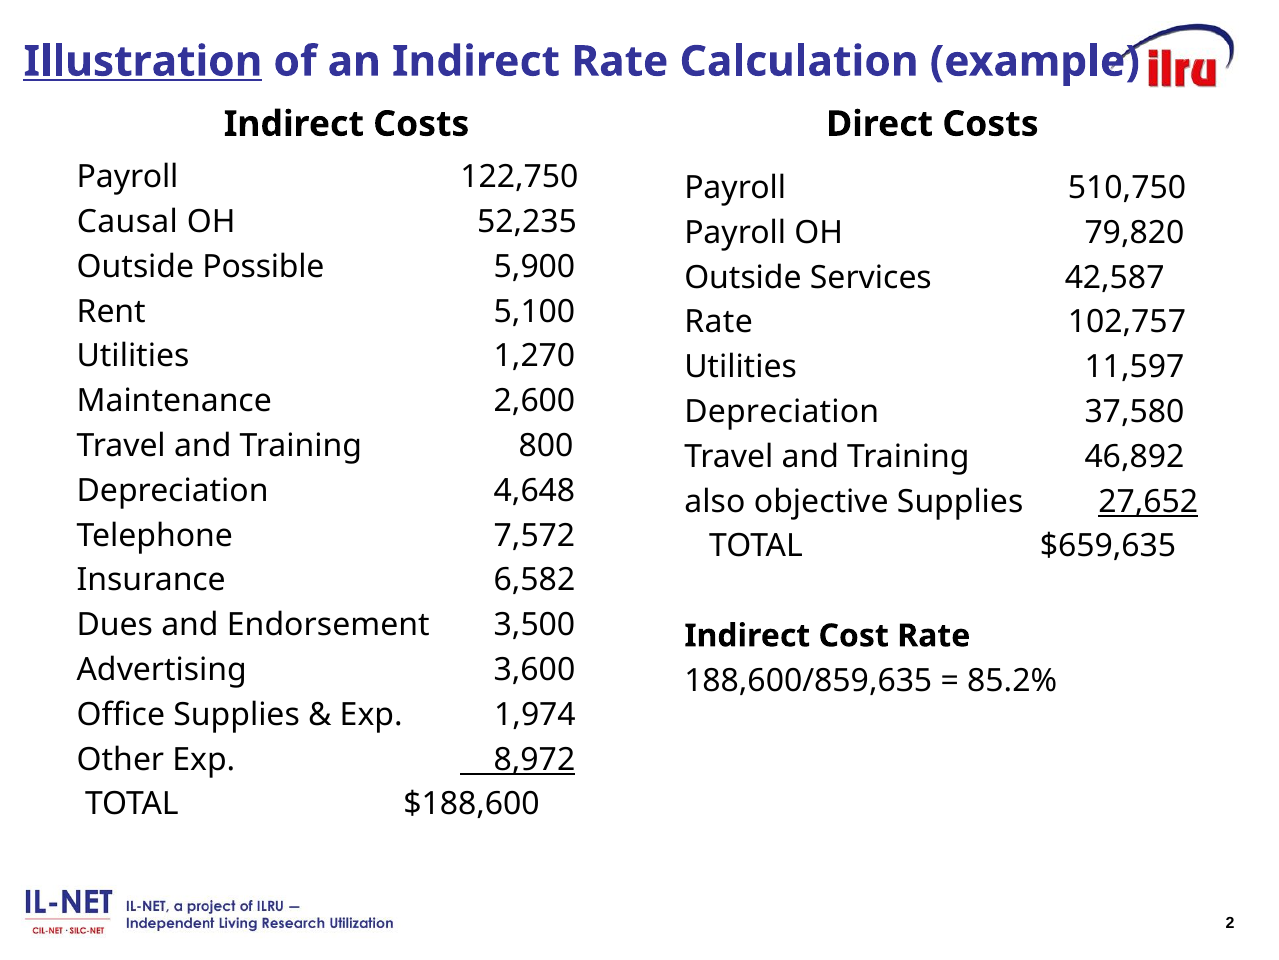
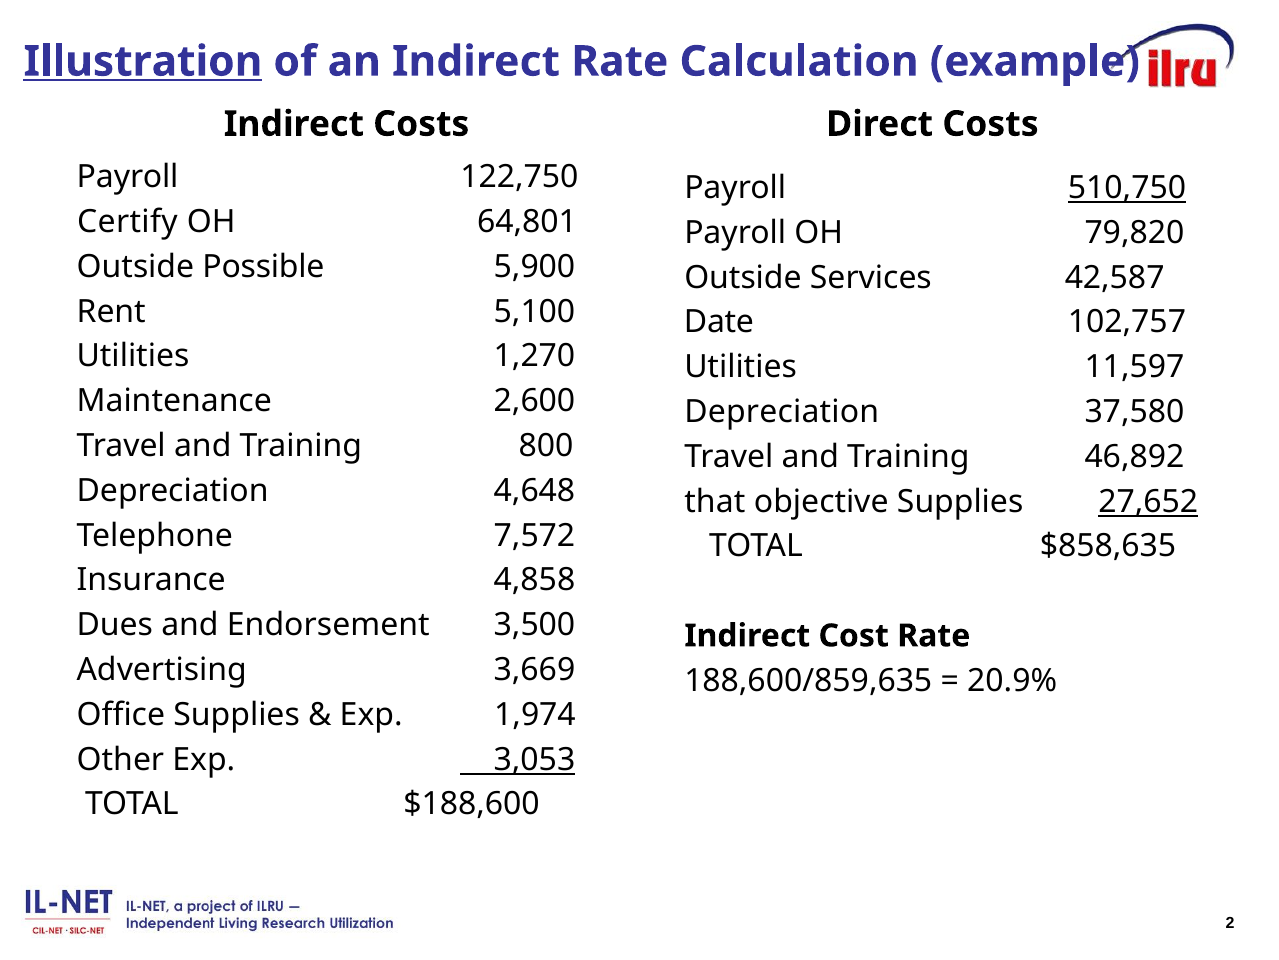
510,750 underline: none -> present (1127, 188)
Causal: Causal -> Certify (127, 222)
52,235: 52,235 -> 64,801 (527, 222)
Rate: Rate -> Date (719, 322)
also: also -> that (715, 501)
$659,635: $659,635 -> $858,635 (1108, 546)
6,582: 6,582 -> 4,858 (534, 580)
3,600: 3,600 -> 3,669 (534, 669)
85.2%: 85.2% -> 20.9% (1012, 680)
8,972: 8,972 -> 3,053 (534, 759)
